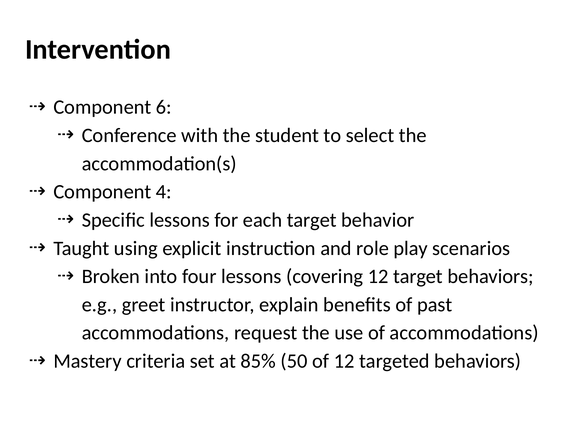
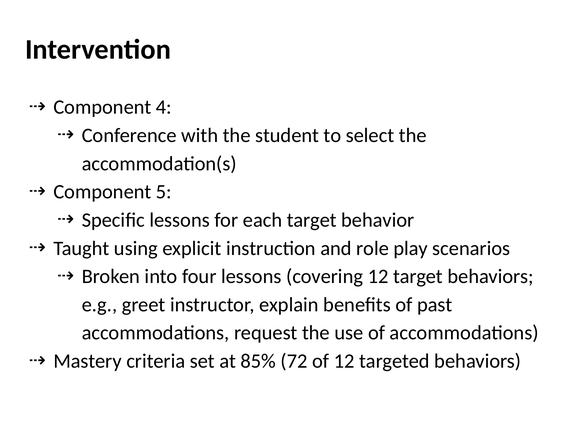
6: 6 -> 4 (164, 107)
4: 4 -> 5 (164, 192)
50: 50 -> 72 (294, 361)
